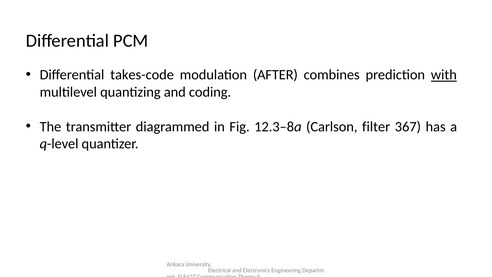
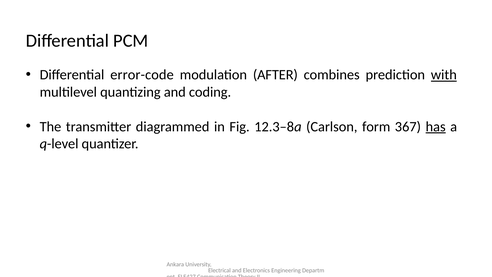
takes-code: takes-code -> error-code (142, 75)
filter: filter -> form (376, 127)
has underline: none -> present (436, 127)
